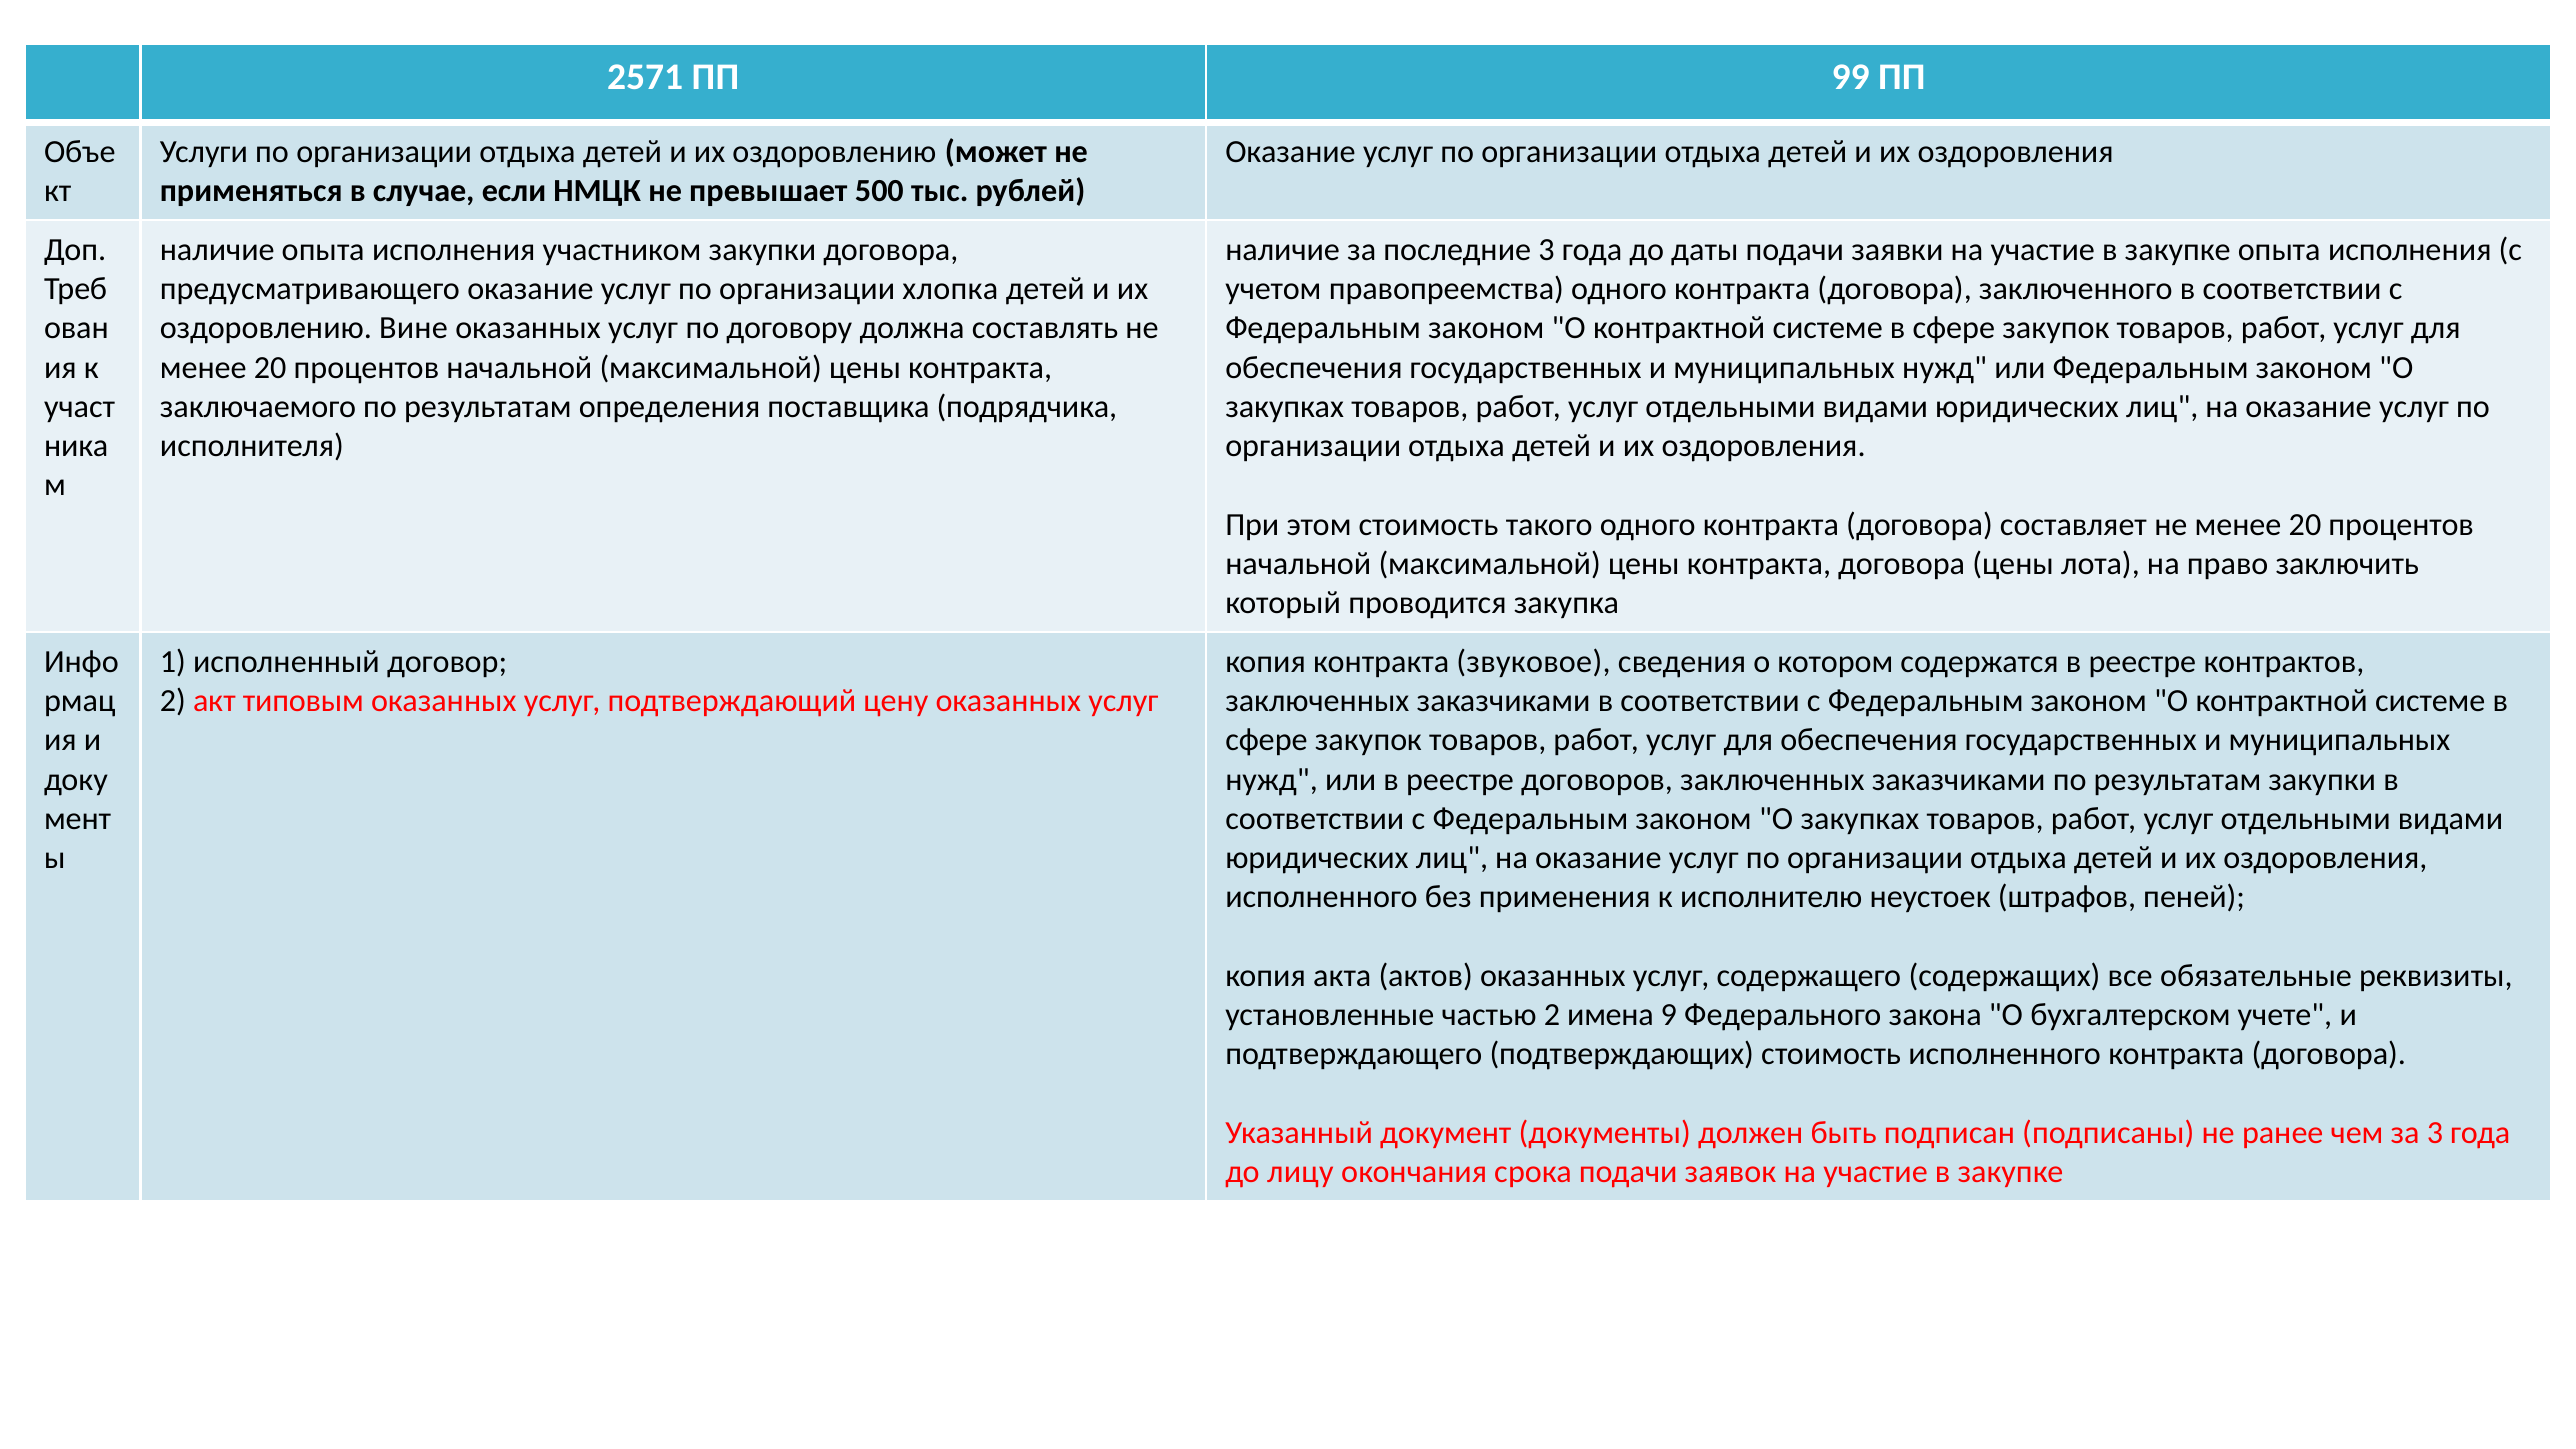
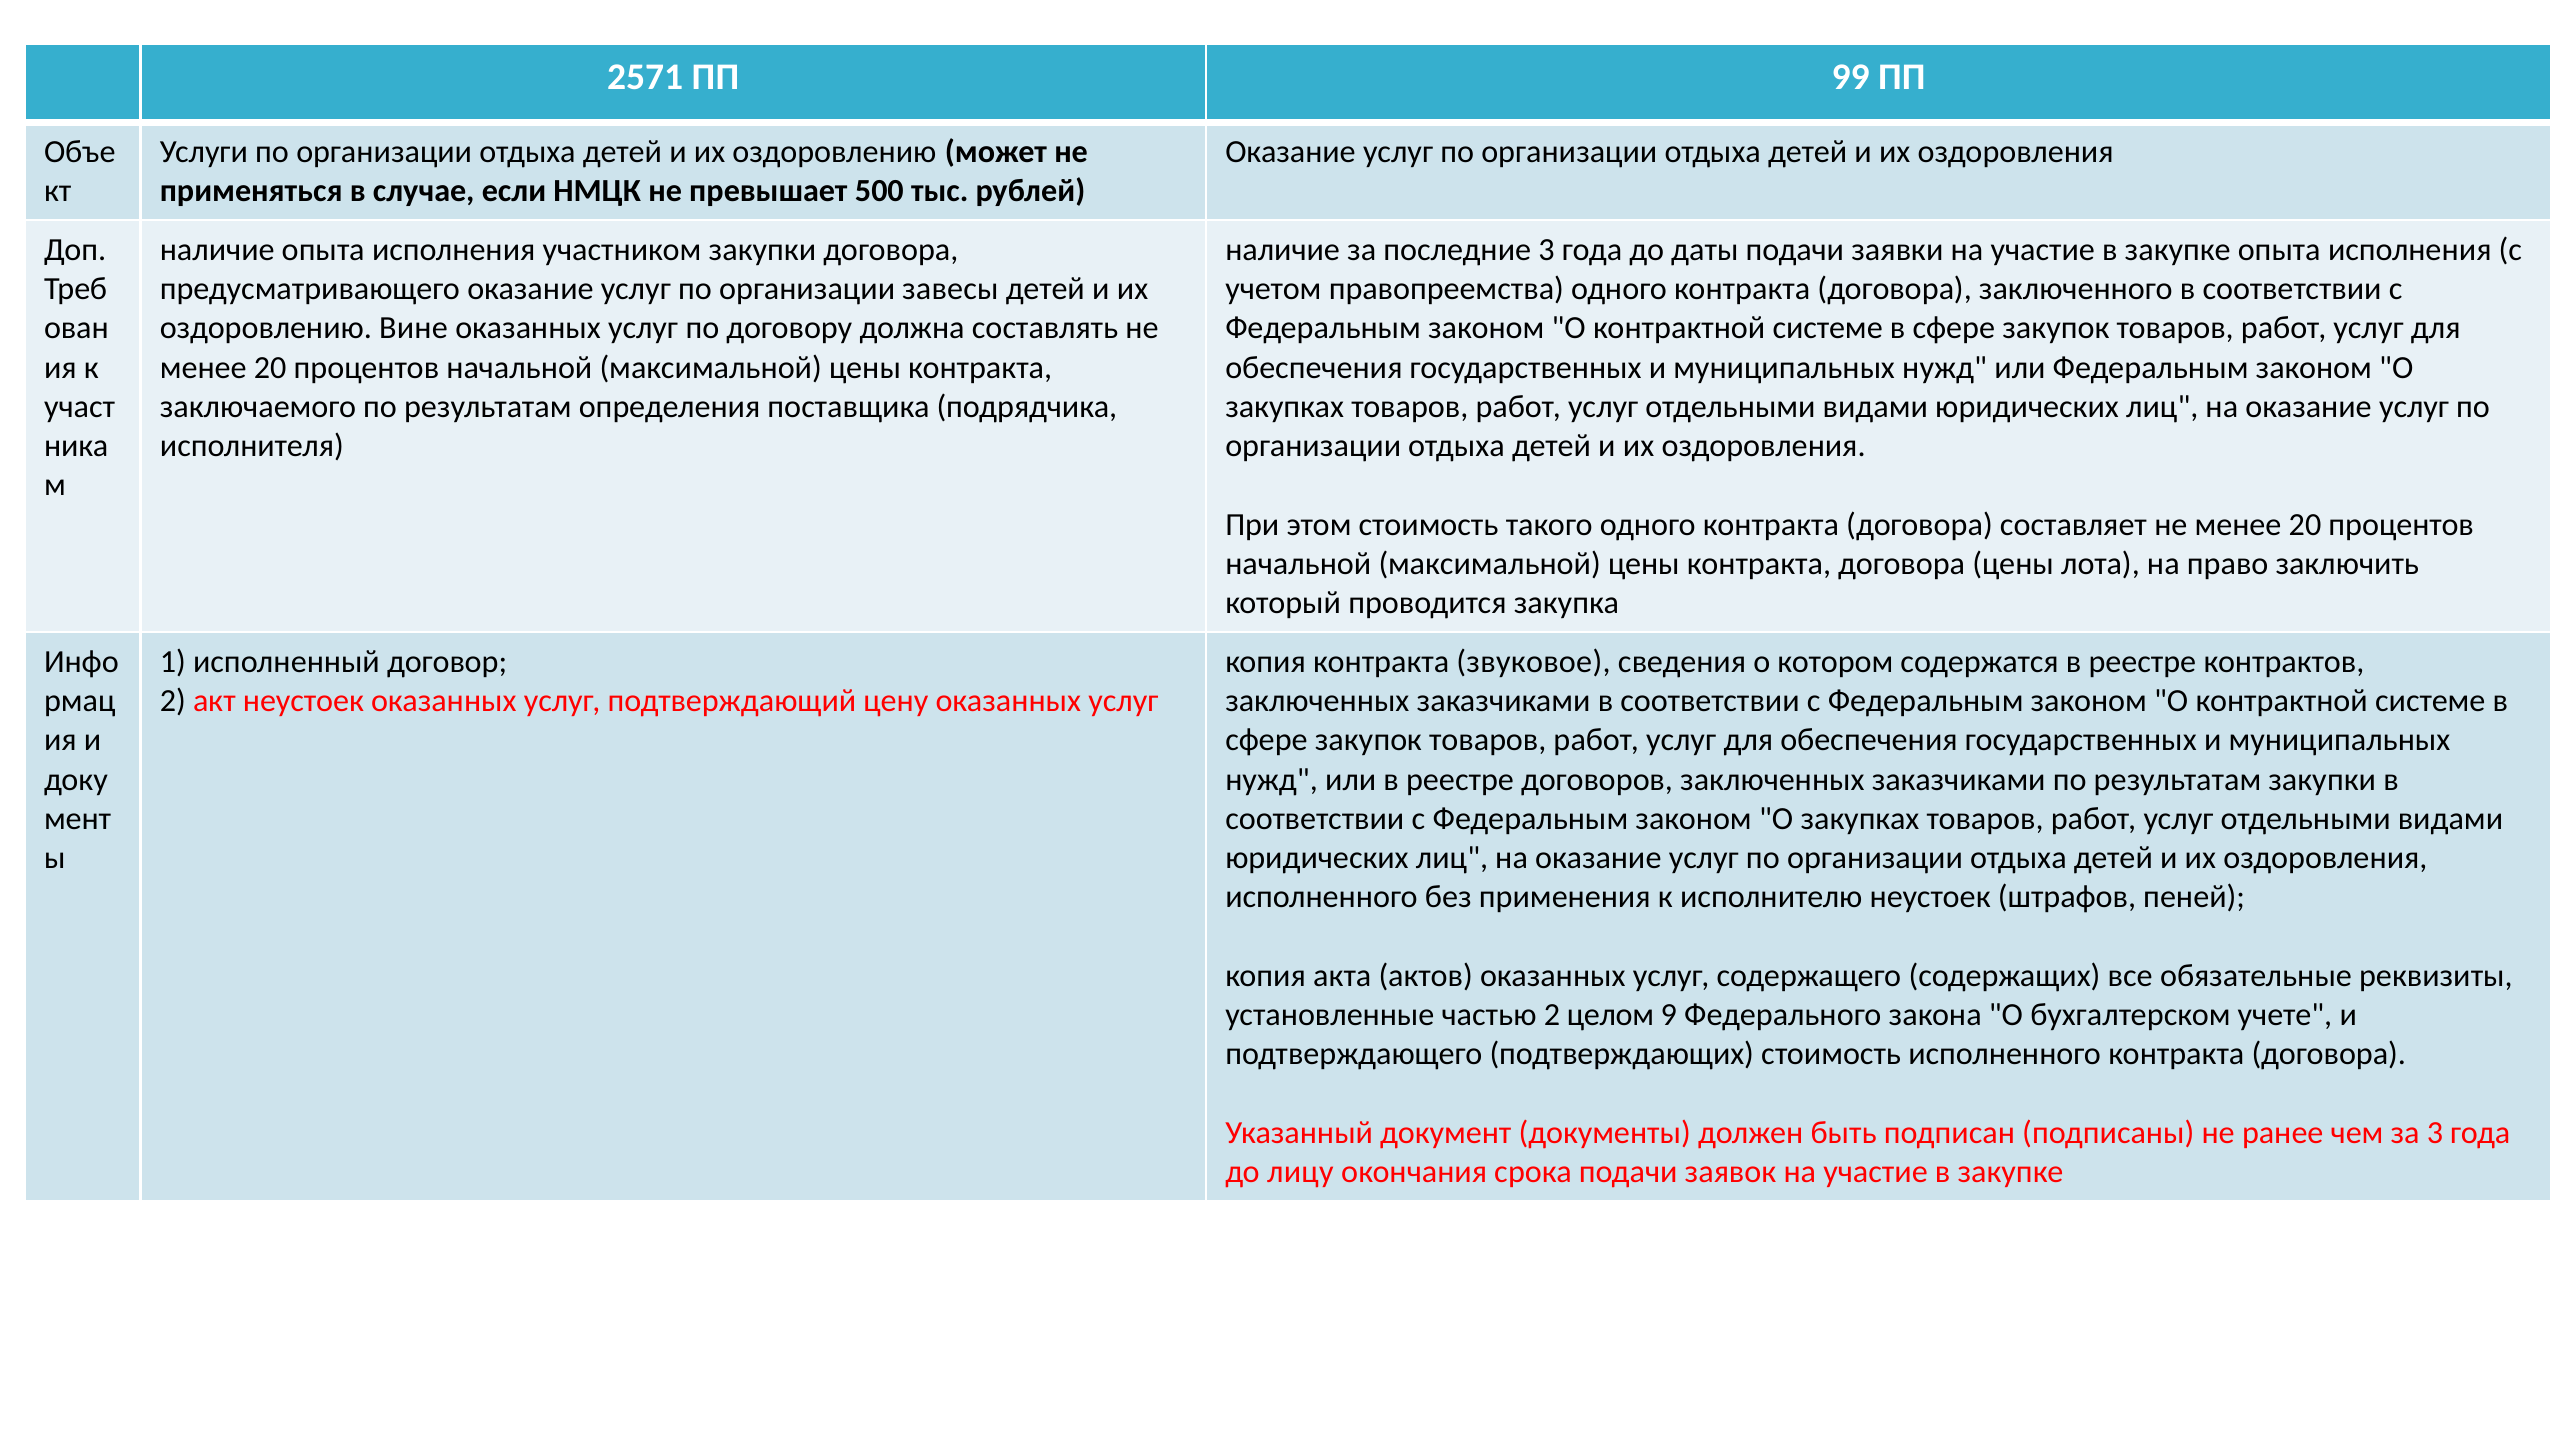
хлопка: хлопка -> завесы (950, 289)
акт типовым: типовым -> неустоек (303, 701)
имена: имена -> целом (1610, 1015)
